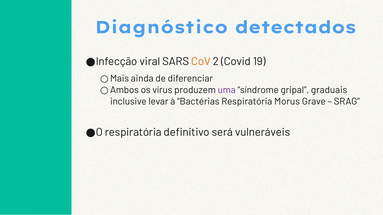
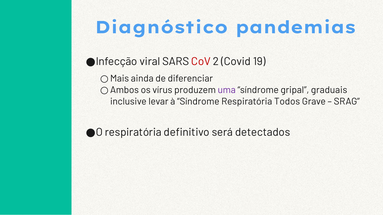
detectados: detectados -> pandemias (295, 28)
CoV colour: orange -> red (201, 62)
à Bactérias: Bactérias -> Síndrome (198, 102)
Morus: Morus -> Todos (287, 102)
vulneráveis: vulneráveis -> detectados (263, 132)
